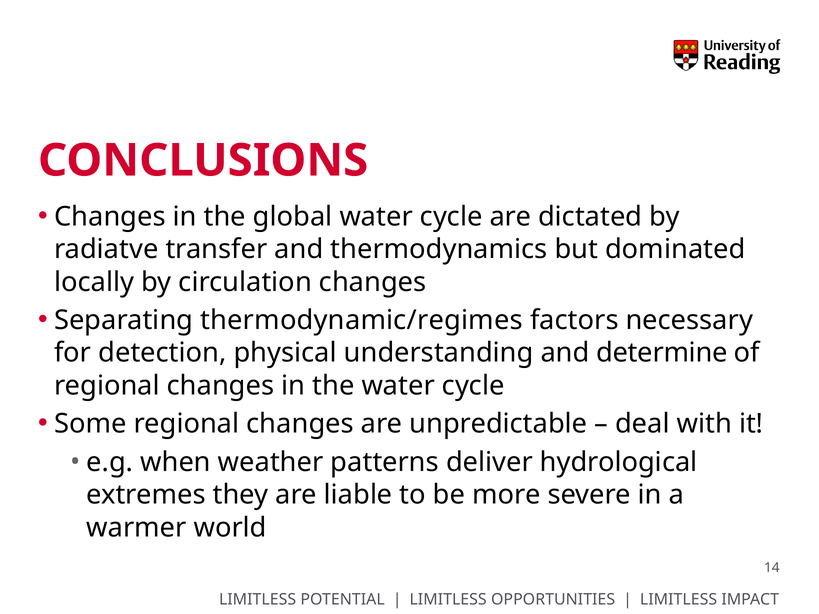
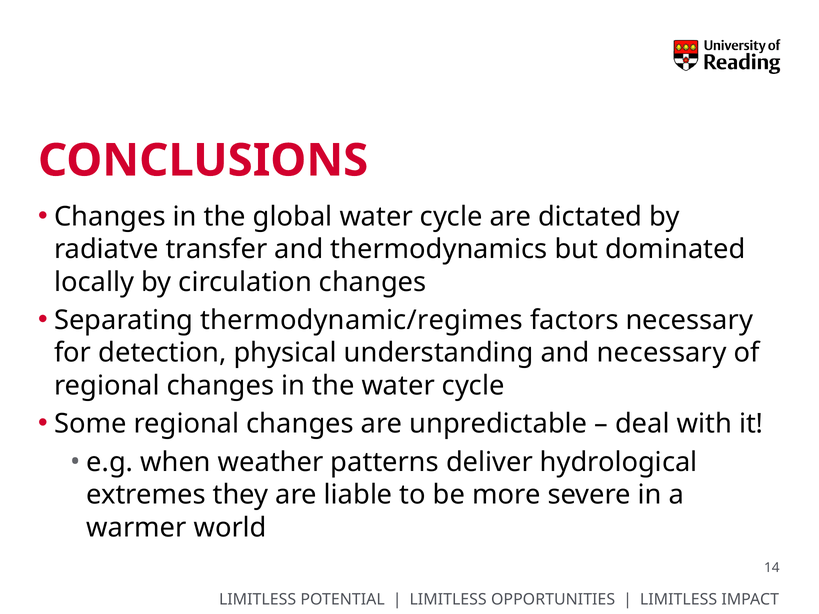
and determine: determine -> necessary (662, 353)
